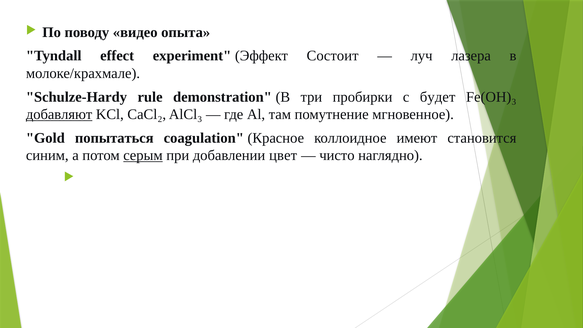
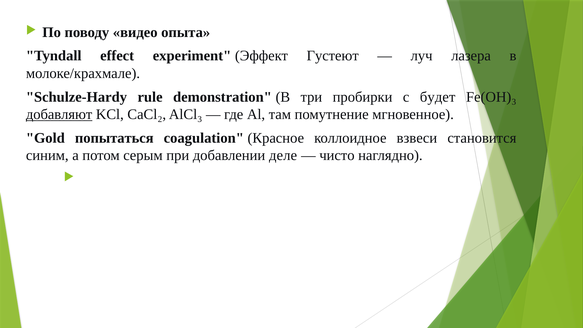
Состоит: Состоит -> Густеют (333, 56)
имеют: имеют -> взвеси (417, 138)
серым underline: present -> none (143, 155)
цвет: цвет -> деле (283, 155)
